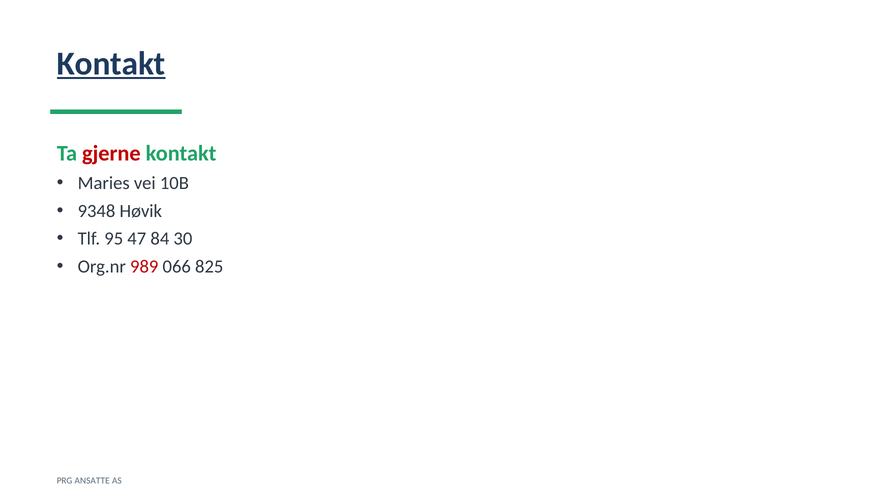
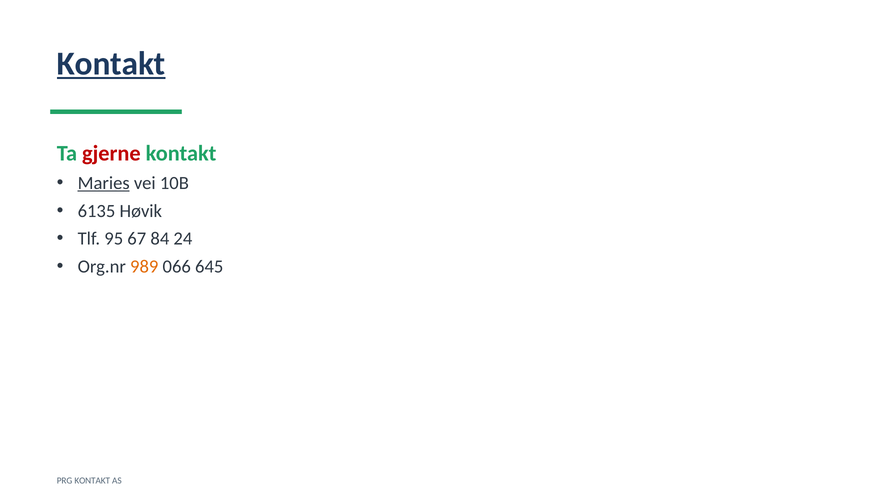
Maries underline: none -> present (104, 183)
9348: 9348 -> 6135 (96, 211)
47: 47 -> 67 (137, 239)
30: 30 -> 24 (183, 239)
989 colour: red -> orange (144, 267)
825: 825 -> 645 (209, 267)
PRG ANSATTE: ANSATTE -> KONTAKT (92, 481)
